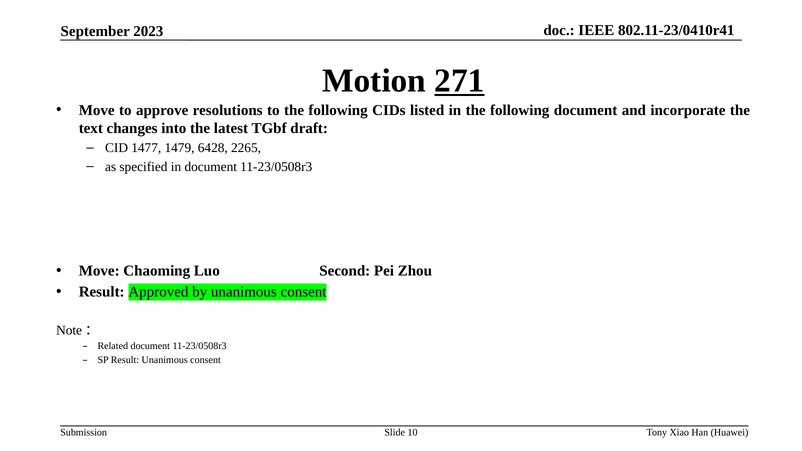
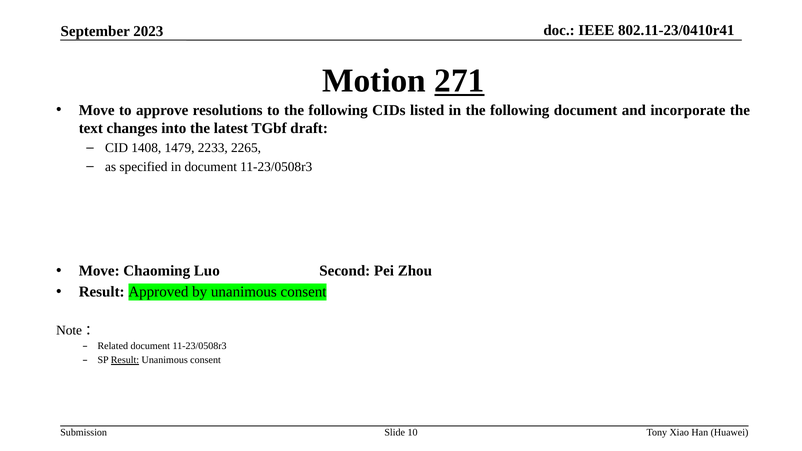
1477: 1477 -> 1408 (146, 148)
6428: 6428 -> 2233 (213, 148)
Result underline: none -> present (125, 360)
